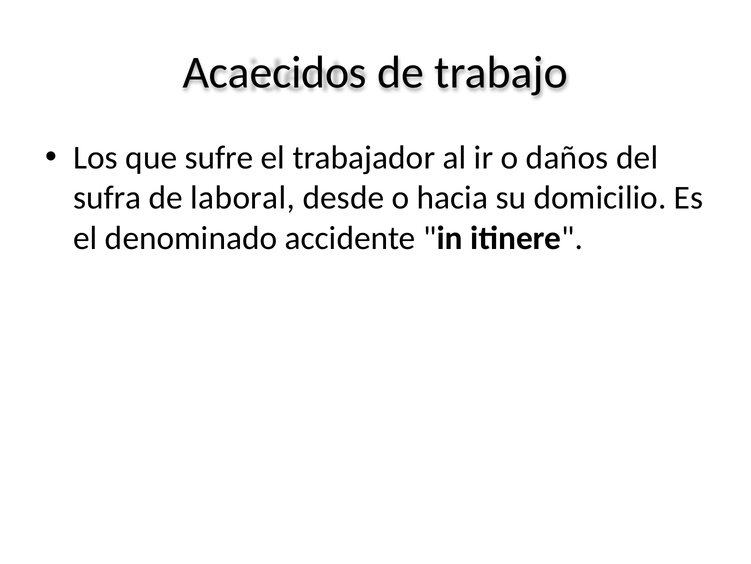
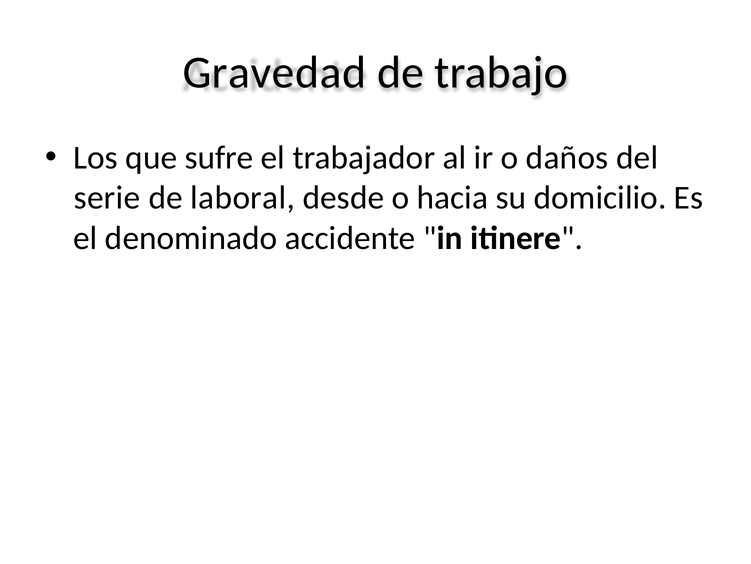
Acaecidos: Acaecidos -> Gravedad (274, 73)
sufra: sufra -> serie (107, 198)
